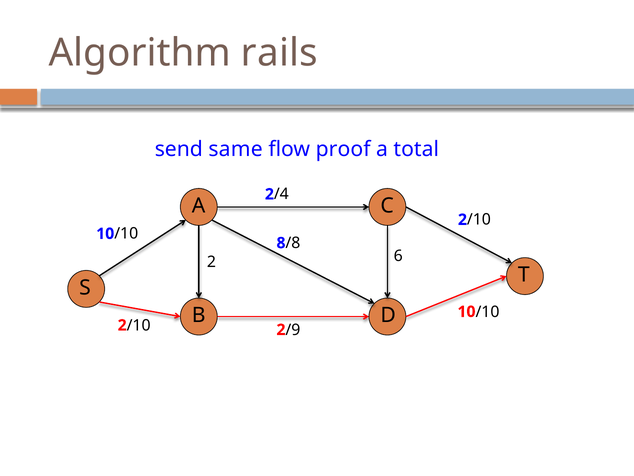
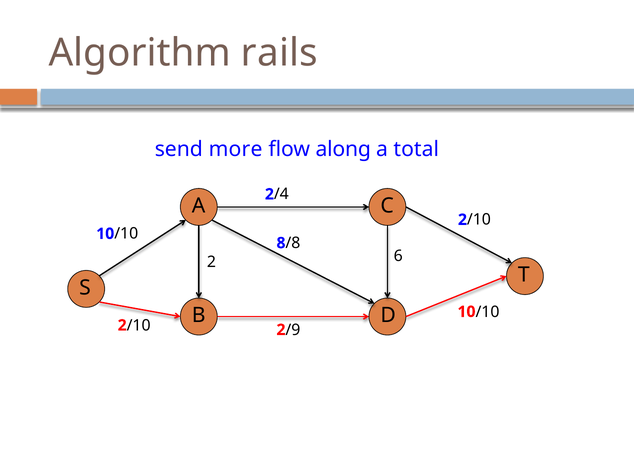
same: same -> more (236, 149)
proof: proof -> along (343, 149)
